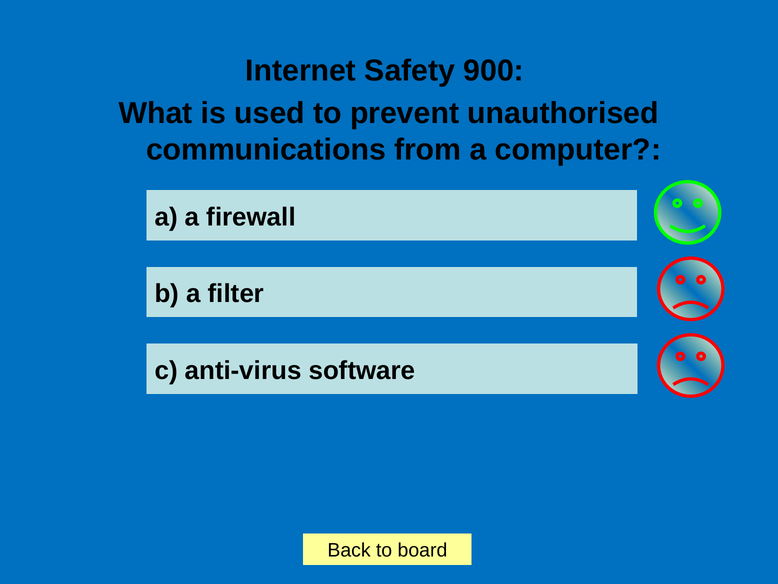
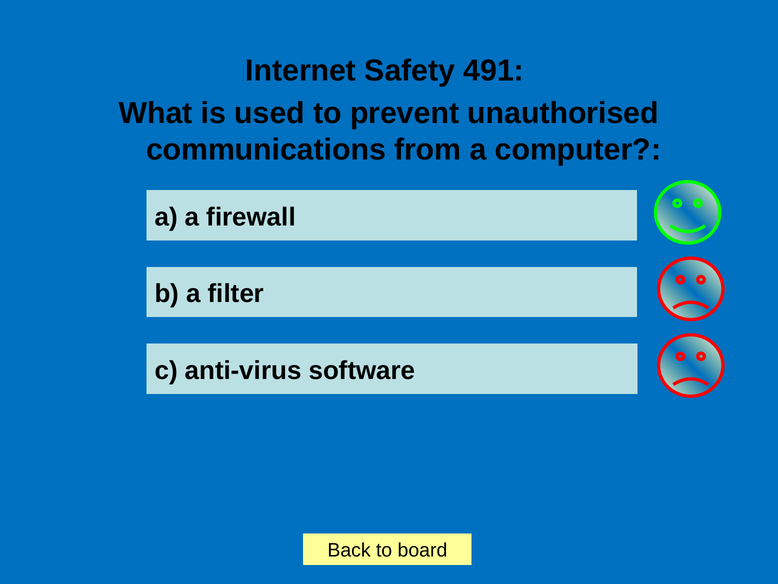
900: 900 -> 491 (494, 71)
